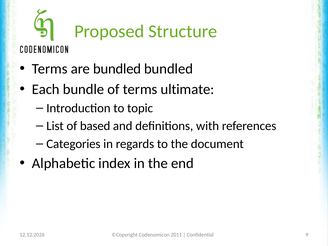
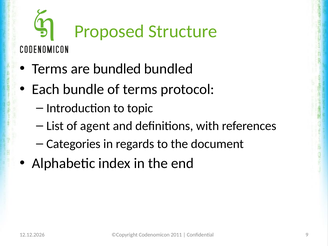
ultimate: ultimate -> protocol (187, 89)
based: based -> agent (95, 126)
